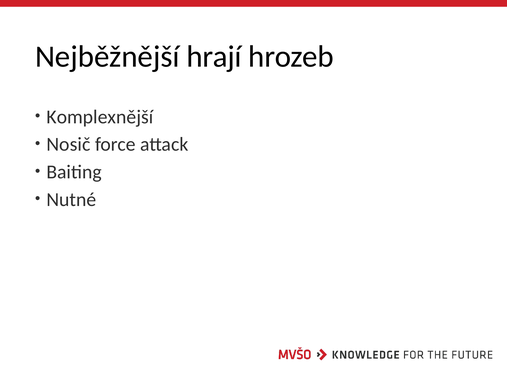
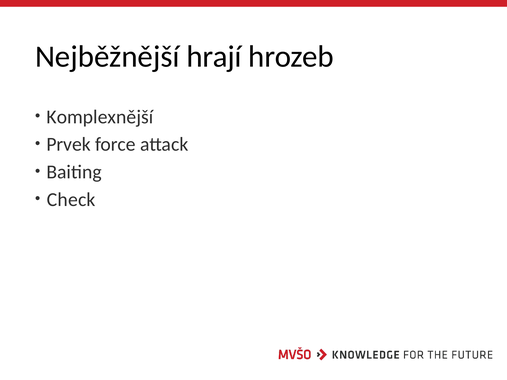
Nosič: Nosič -> Prvek (69, 145)
Nutné: Nutné -> Check (71, 200)
